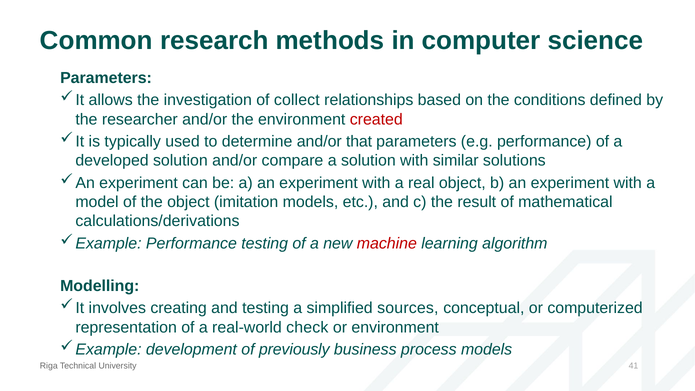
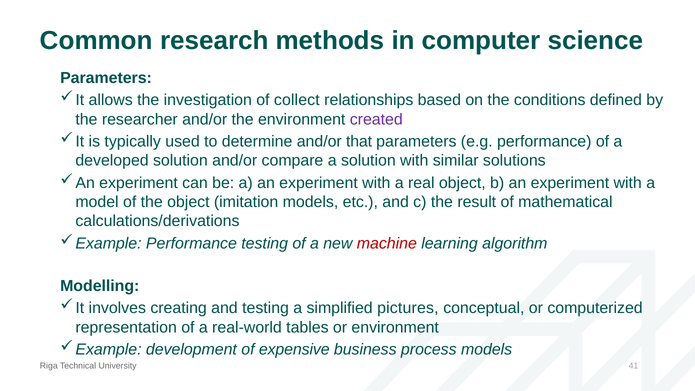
created colour: red -> purple (376, 119)
sources: sources -> pictures (408, 308)
check: check -> tables (307, 327)
previously: previously -> expensive (294, 350)
